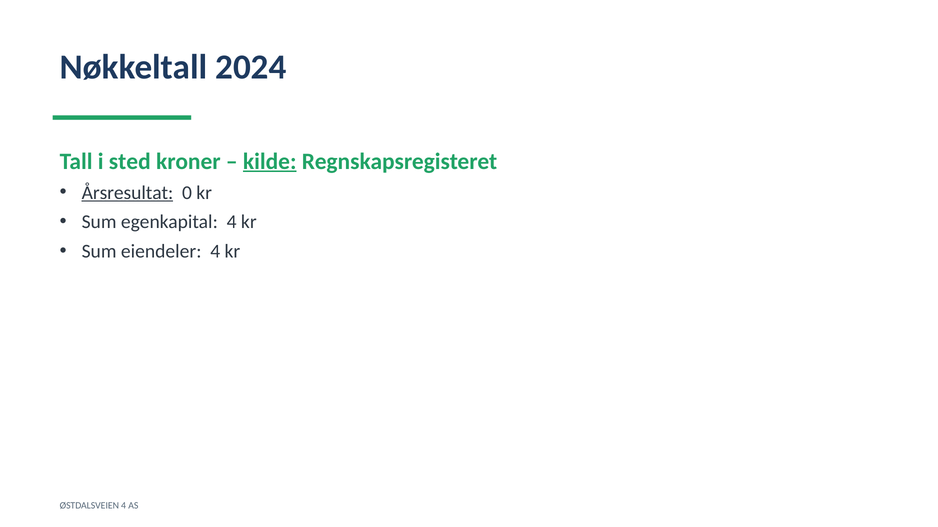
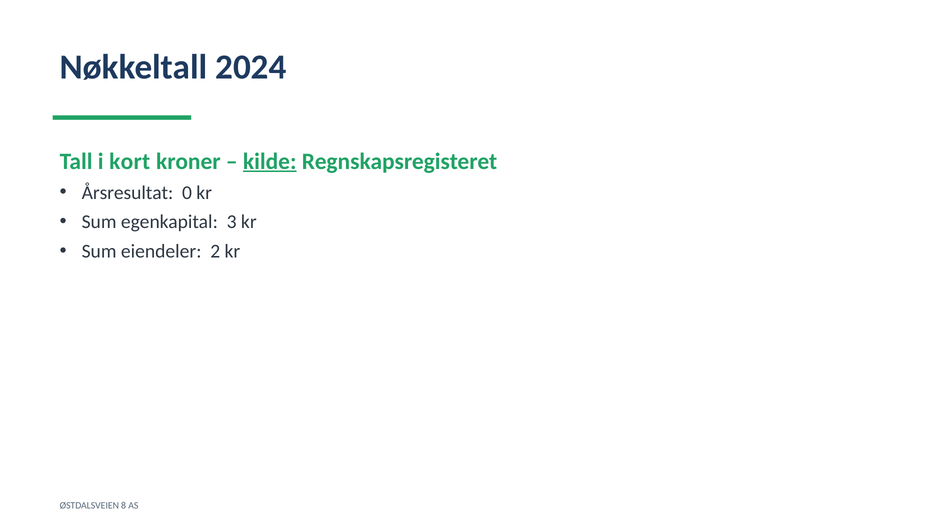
sted: sted -> kort (130, 161)
Årsresultat underline: present -> none (127, 193)
egenkapital 4: 4 -> 3 (232, 222)
eiendeler 4: 4 -> 2 (215, 252)
ØSTDALSVEIEN 4: 4 -> 8 (124, 506)
